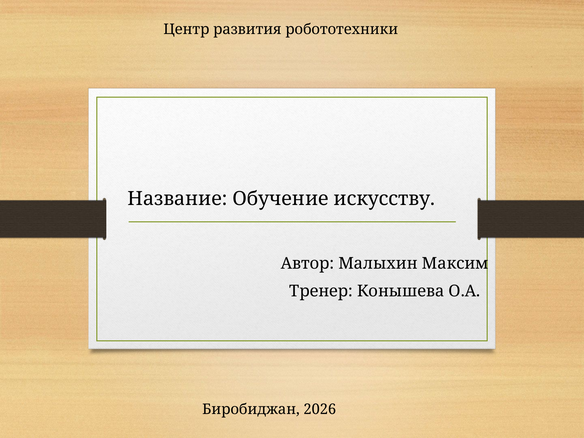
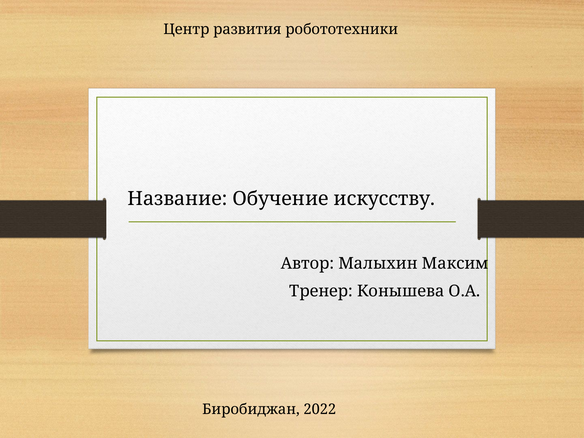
2026: 2026 -> 2022 (320, 409)
